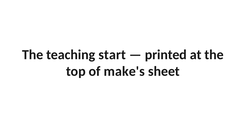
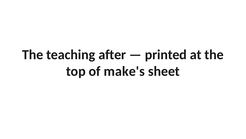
start: start -> after (112, 54)
